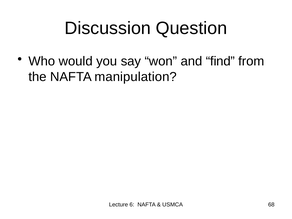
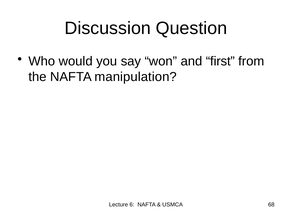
find: find -> first (220, 61)
